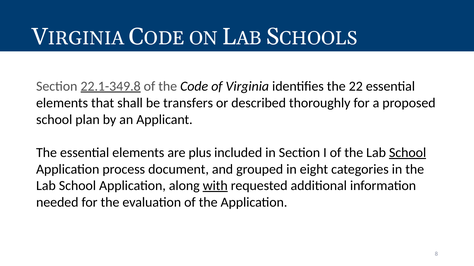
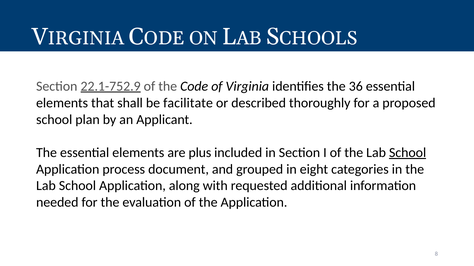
22.1-349.8: 22.1-349.8 -> 22.1-752.9 (111, 86)
22: 22 -> 36 (356, 86)
transfers: transfers -> facilitate (188, 103)
with underline: present -> none (215, 186)
